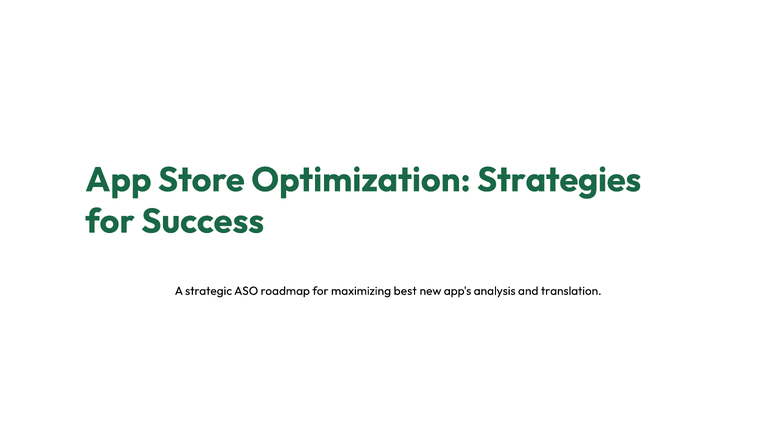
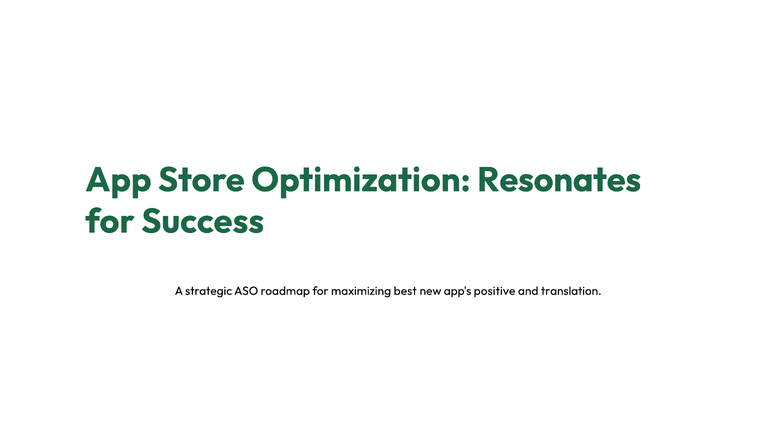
Strategies: Strategies -> Resonates (559, 180)
analysis: analysis -> positive (495, 291)
